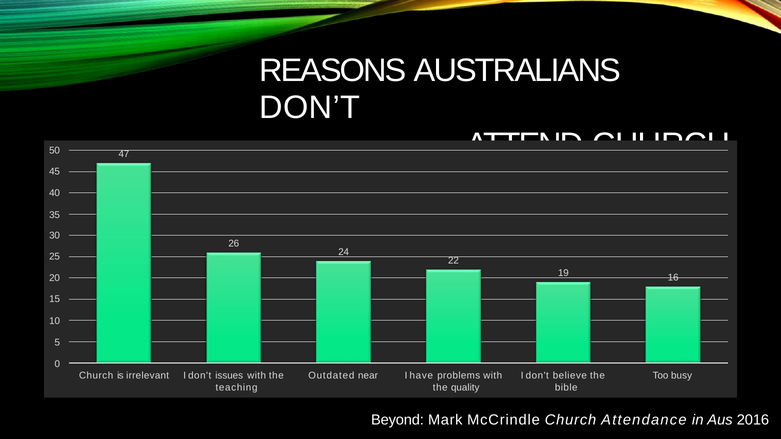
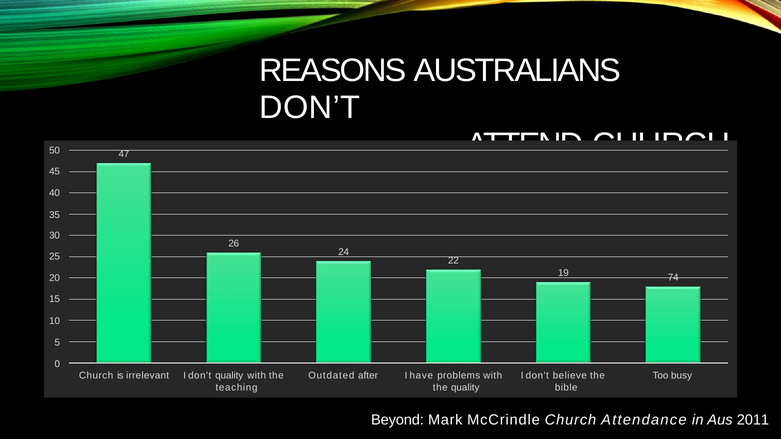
16: 16 -> 74 (673, 278)
don't issues: issues -> quality (229, 376)
near: near -> after (368, 376)
2016: 2016 -> 2011 (753, 420)
